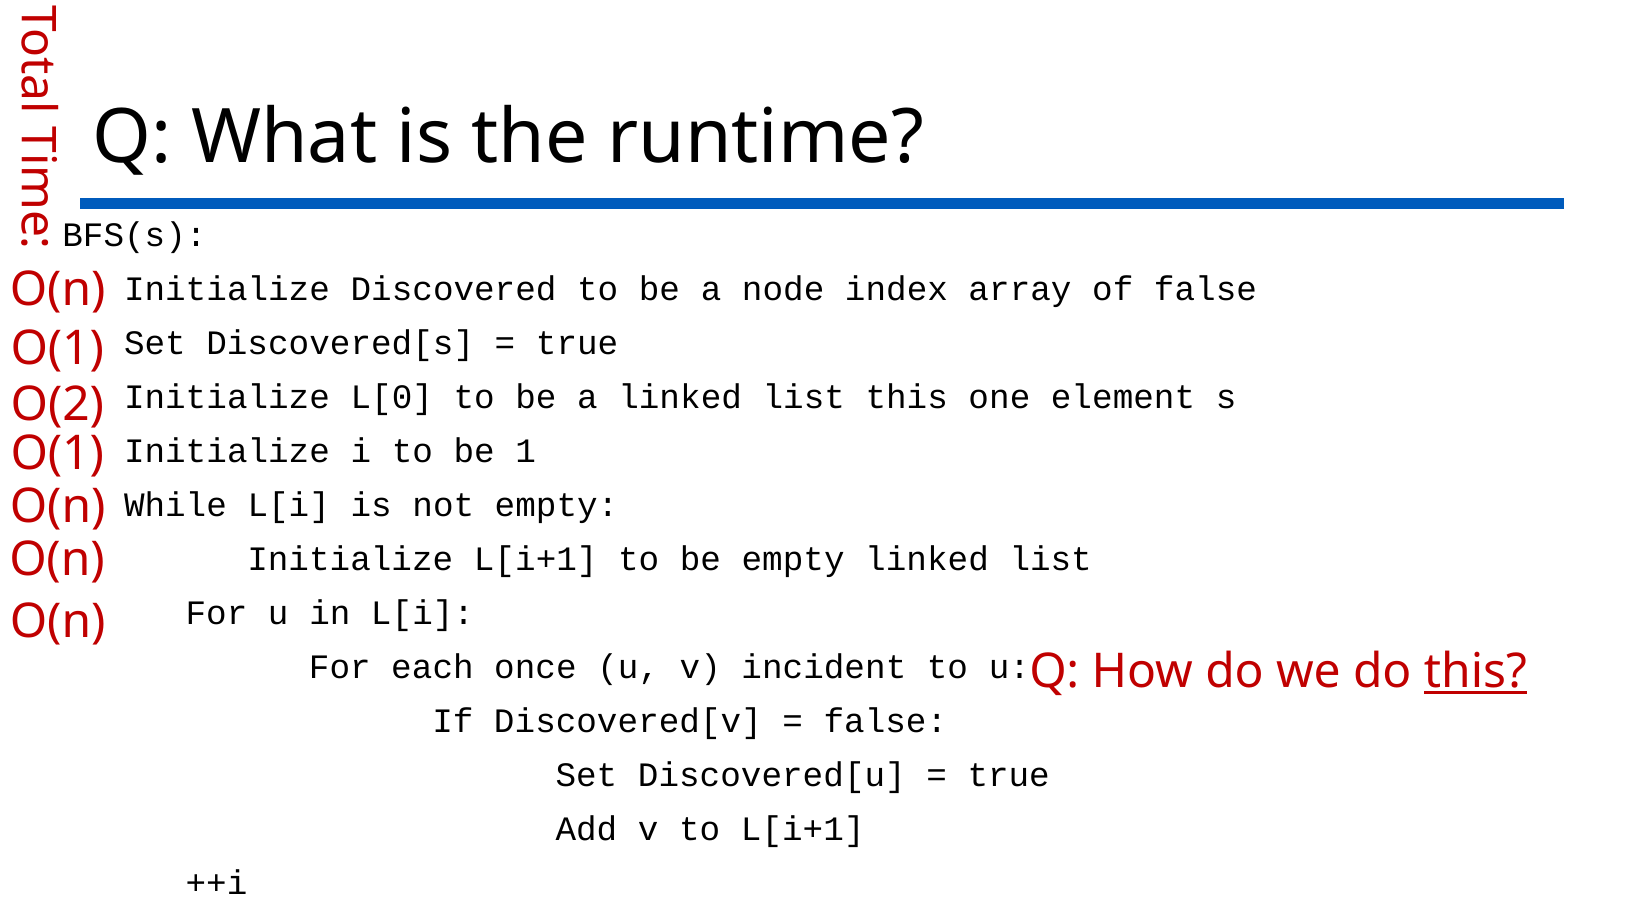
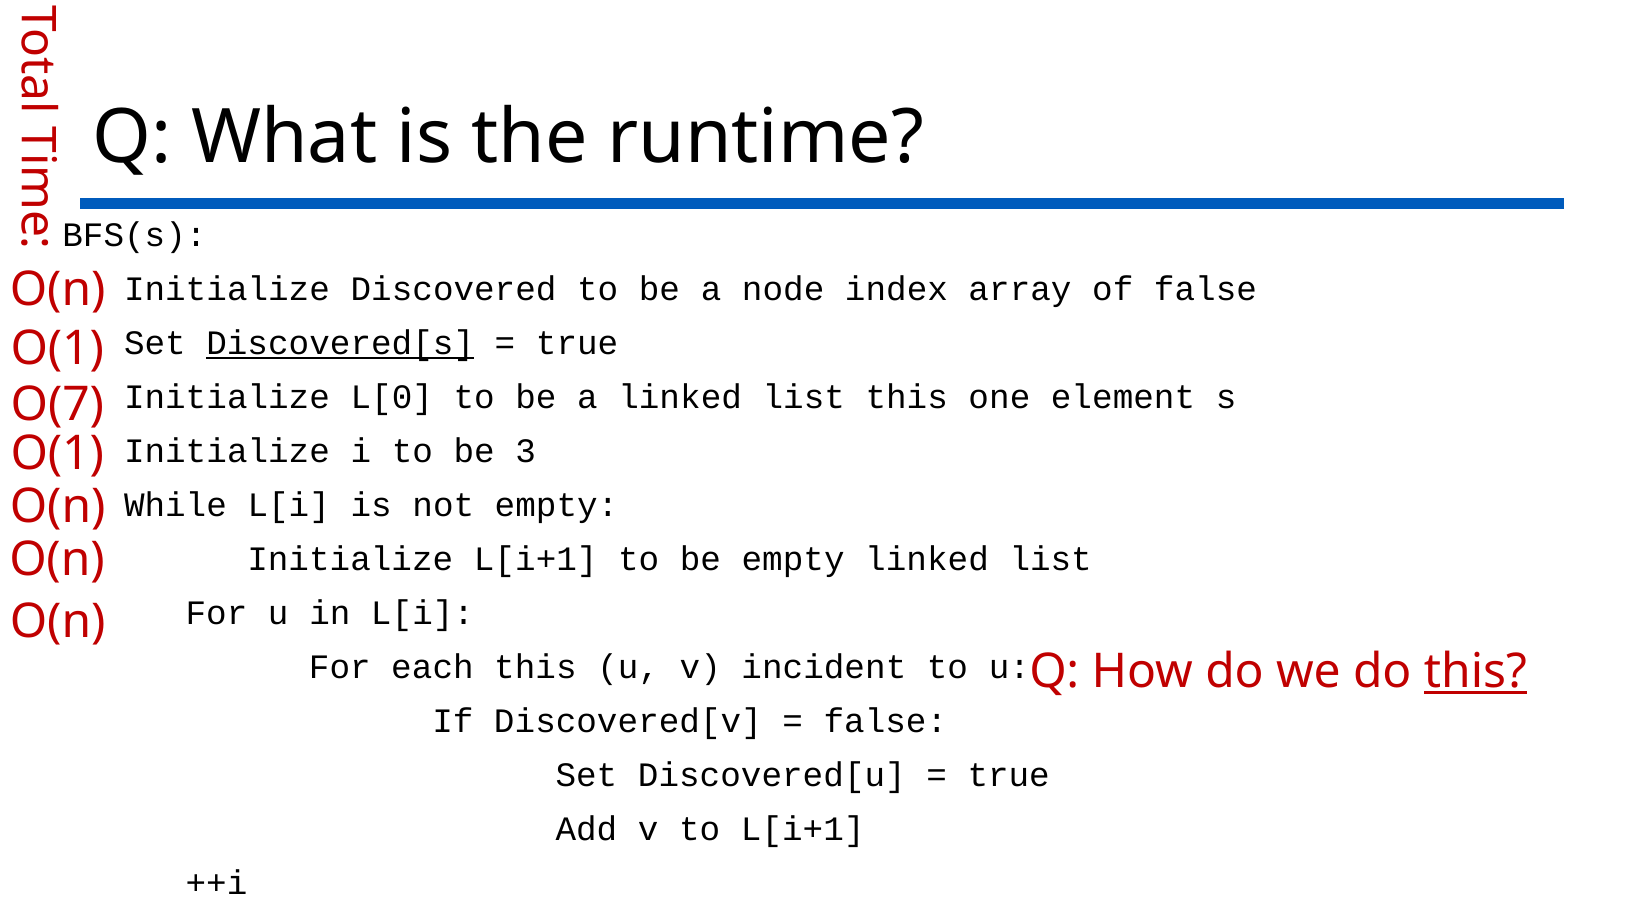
Discovered[s underline: none -> present (340, 344)
O(2: O(2 -> O(7 (57, 405)
1: 1 -> 3 (526, 452)
each once: once -> this (535, 668)
